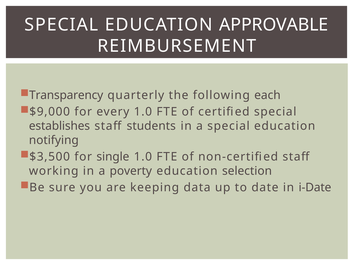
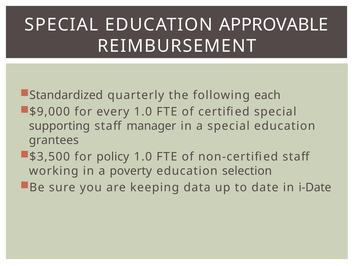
Transparency: Transparency -> Standardized (66, 95)
establishes: establishes -> supporting (59, 126)
students: students -> manager (151, 126)
notifying: notifying -> grantees (54, 140)
single: single -> policy (113, 156)
